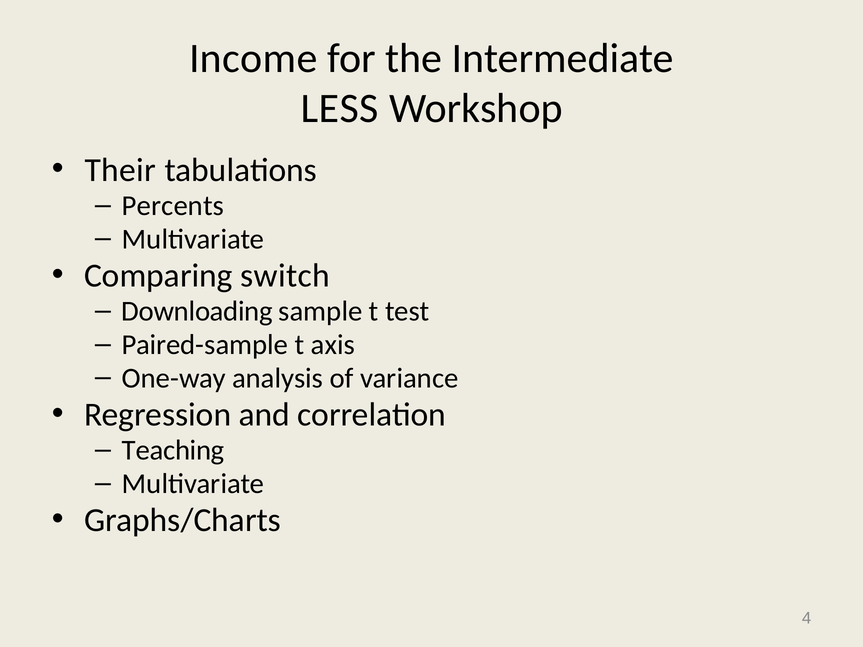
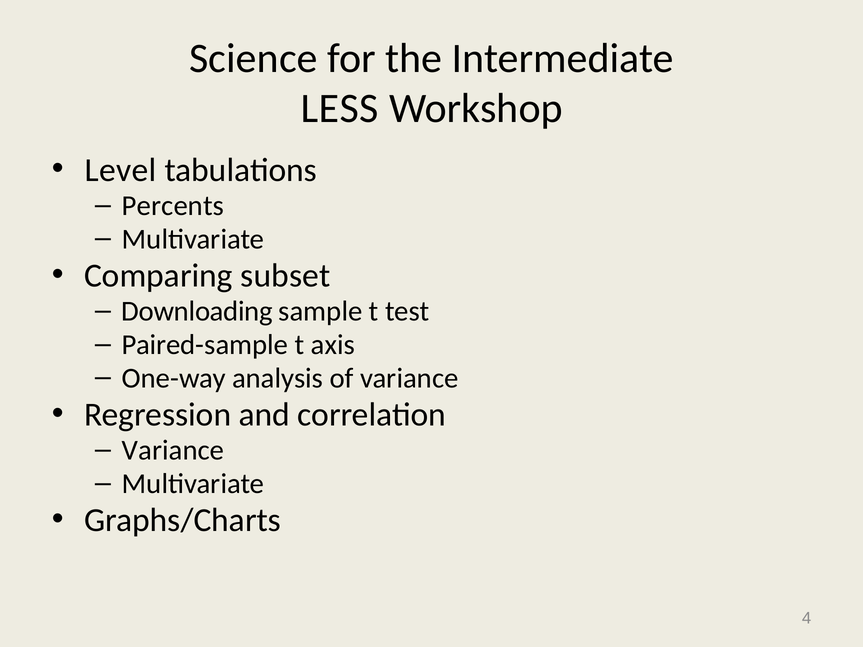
Income: Income -> Science (253, 58)
Their: Their -> Level (120, 170)
switch: switch -> subset (285, 276)
Teaching: Teaching -> Variance (173, 451)
